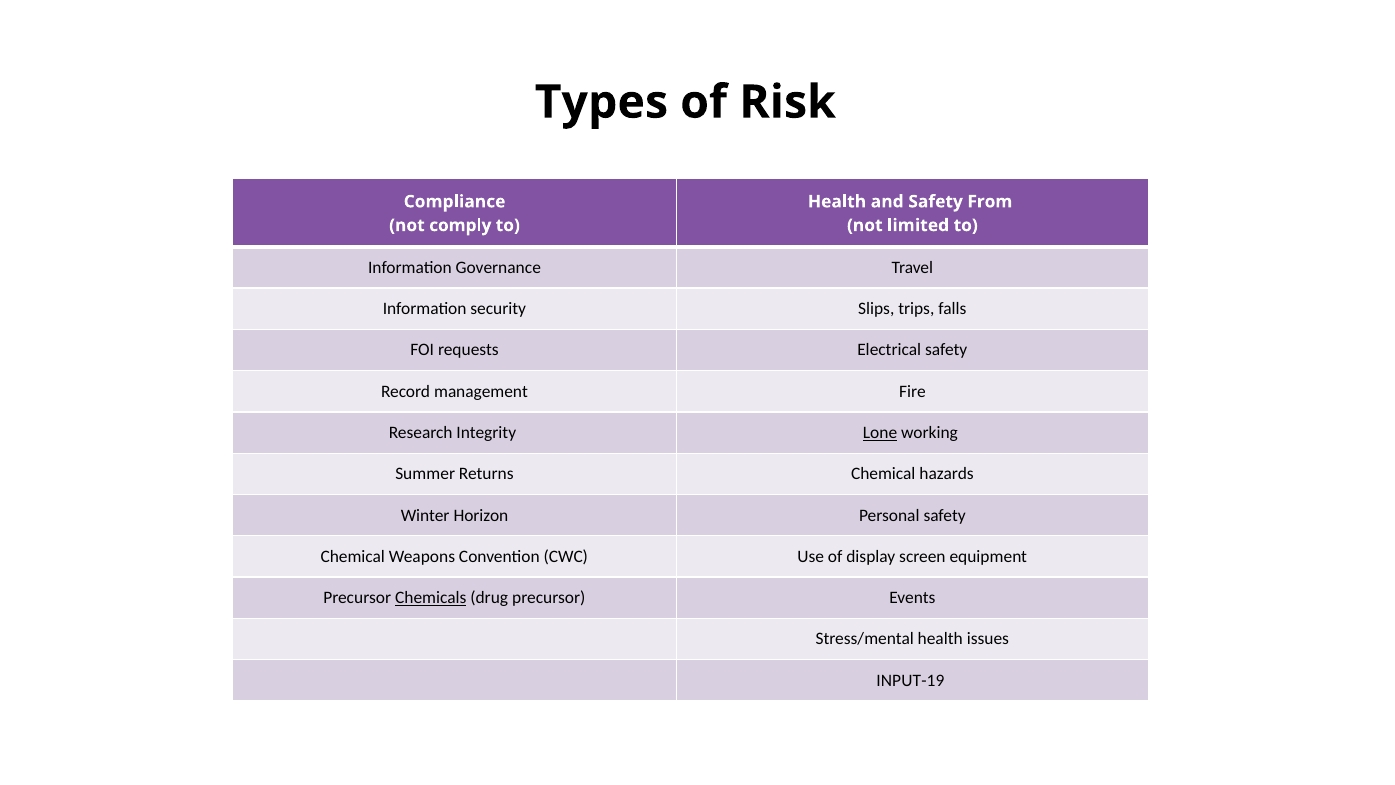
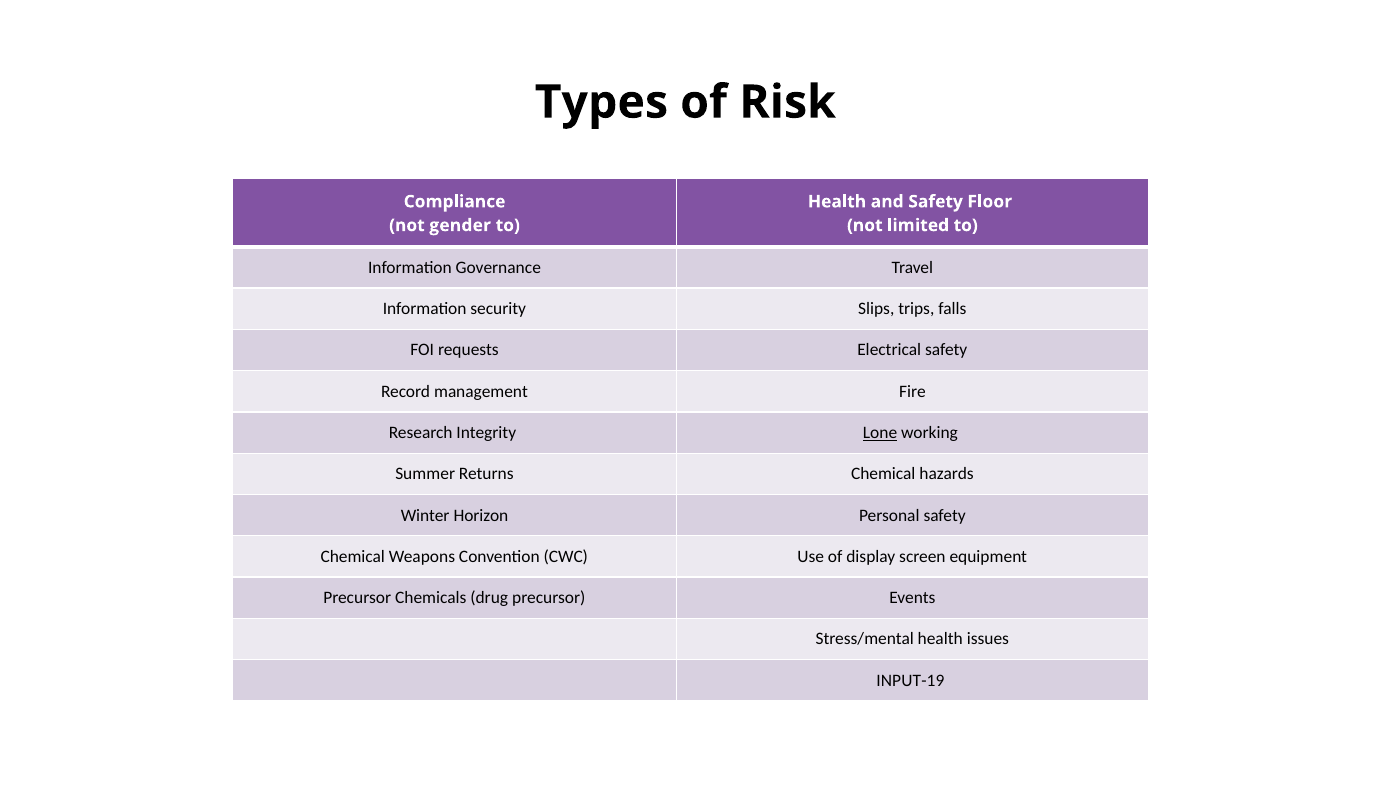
From: From -> Floor (990, 202)
comply: comply -> gender (460, 225)
Chemicals underline: present -> none (431, 598)
